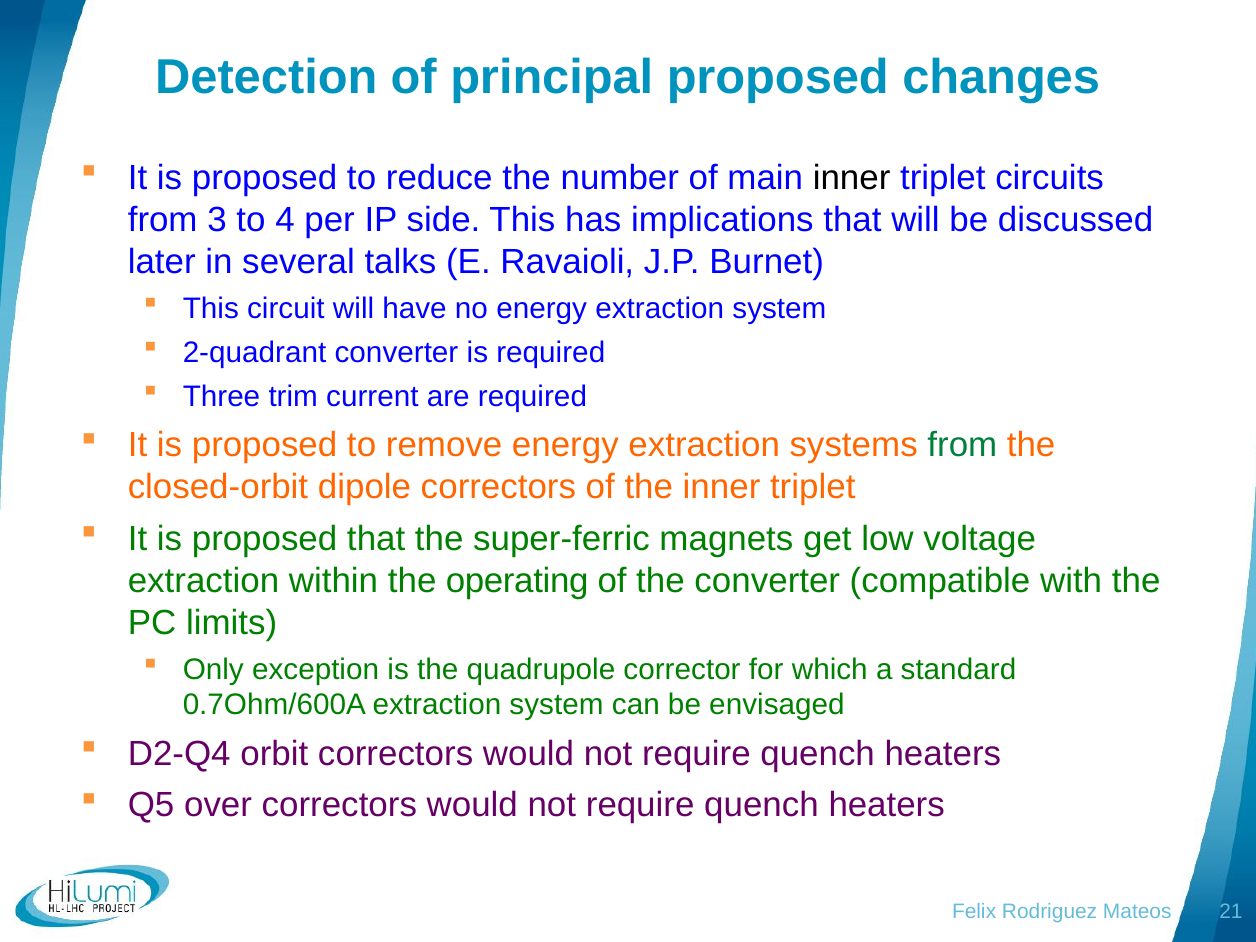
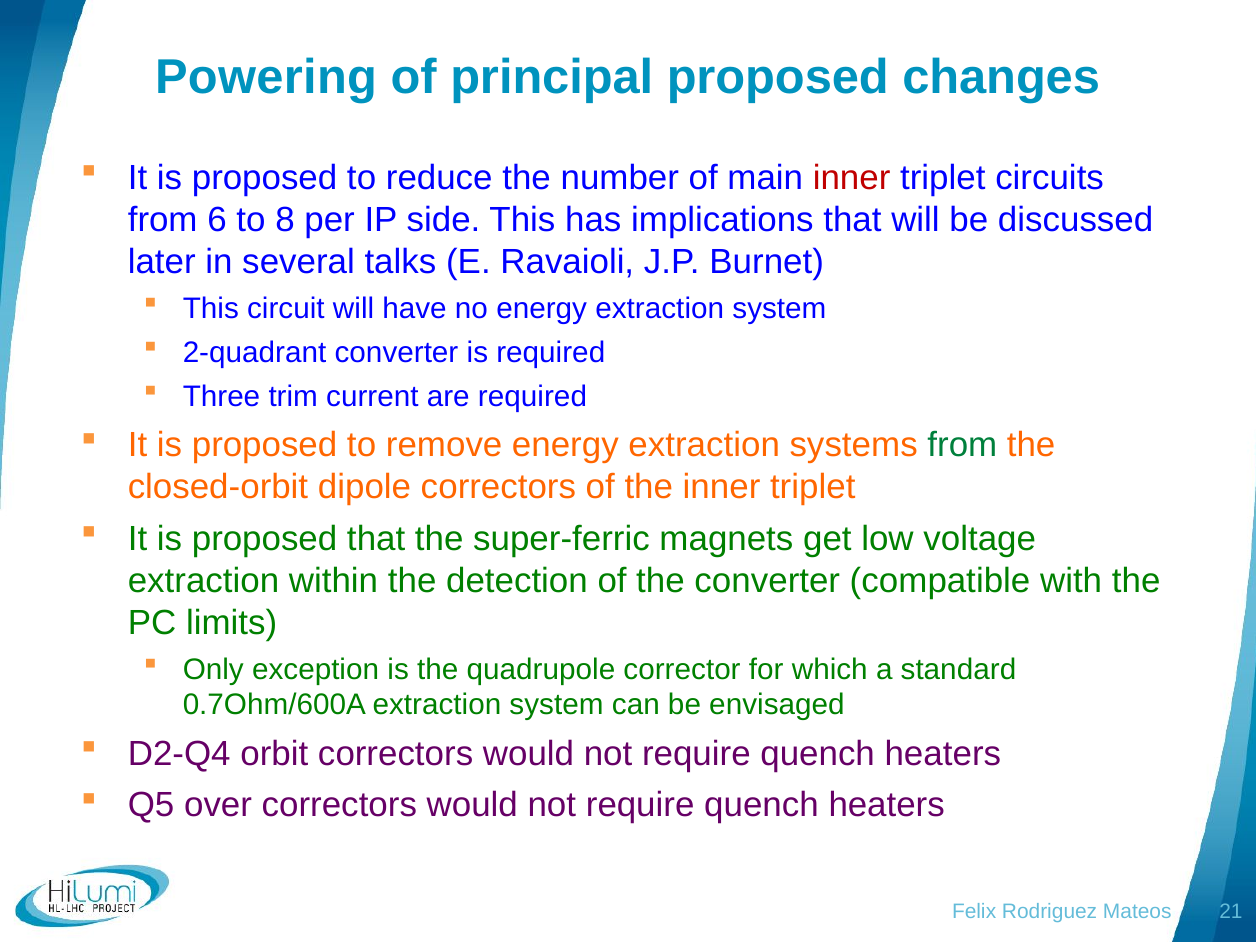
Detection: Detection -> Powering (266, 78)
inner colour: black -> red (852, 178)
3: 3 -> 6 (217, 220)
4: 4 -> 8 (285, 220)
operating: operating -> detection (517, 581)
